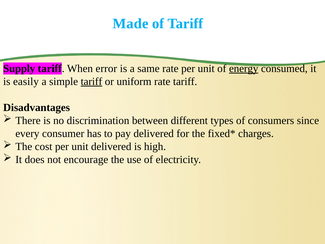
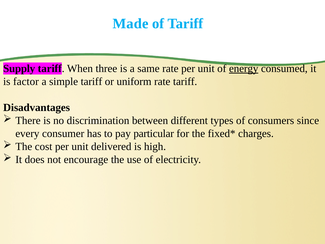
error: error -> three (106, 68)
easily: easily -> factor (26, 81)
tariff underline: present -> none (91, 81)
pay delivered: delivered -> particular (154, 133)
